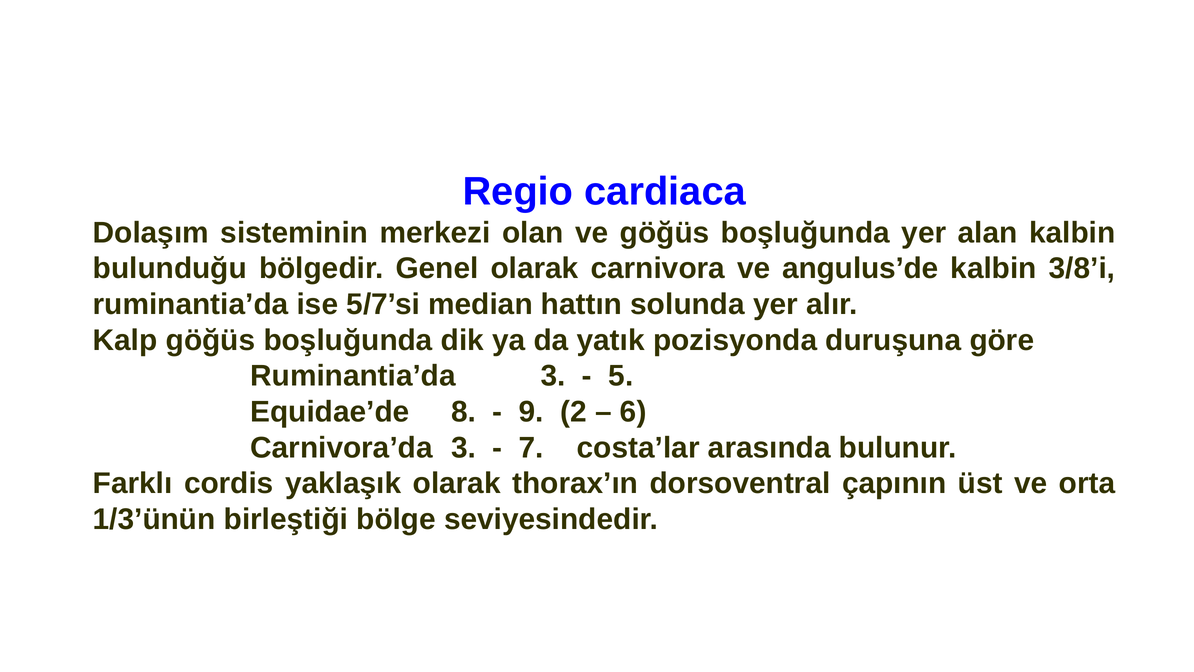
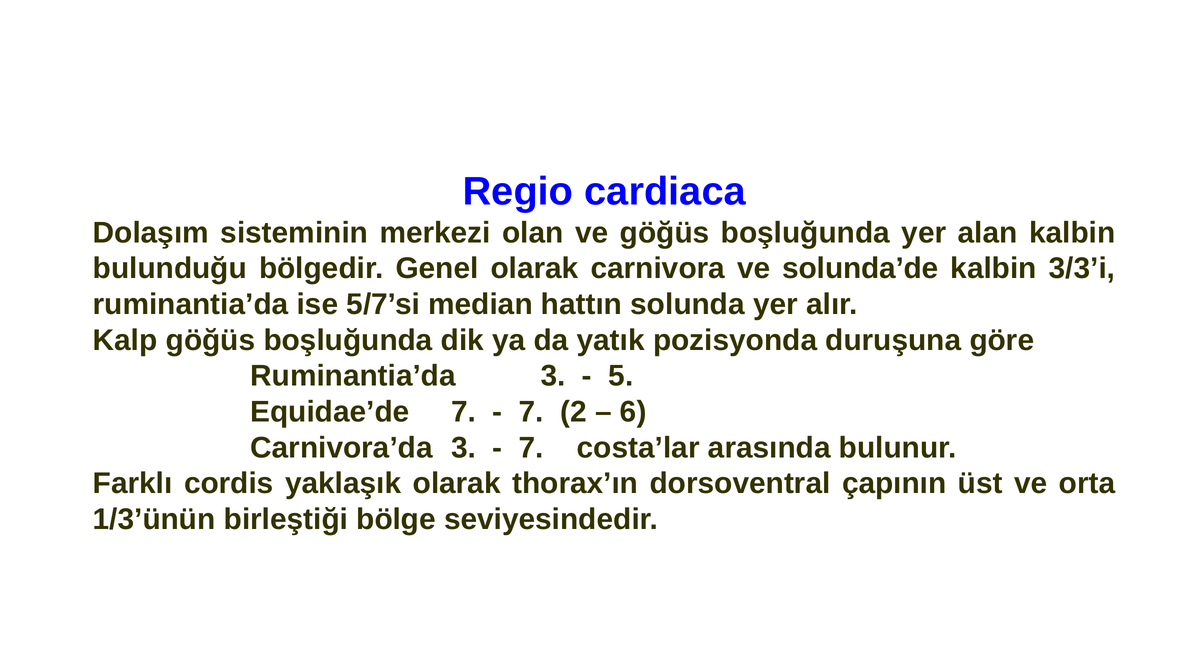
angulus’de: angulus’de -> solunda’de (860, 268)
3/8’i: 3/8’i -> 3/3’i (1082, 268)
Equidae’de 8: 8 -> 7 (464, 412)
9: 9 -> 7 (531, 412)
